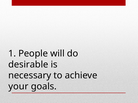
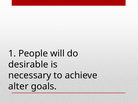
your: your -> alter (18, 87)
